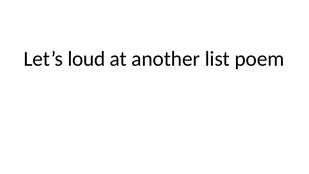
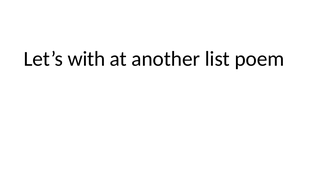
loud: loud -> with (86, 59)
